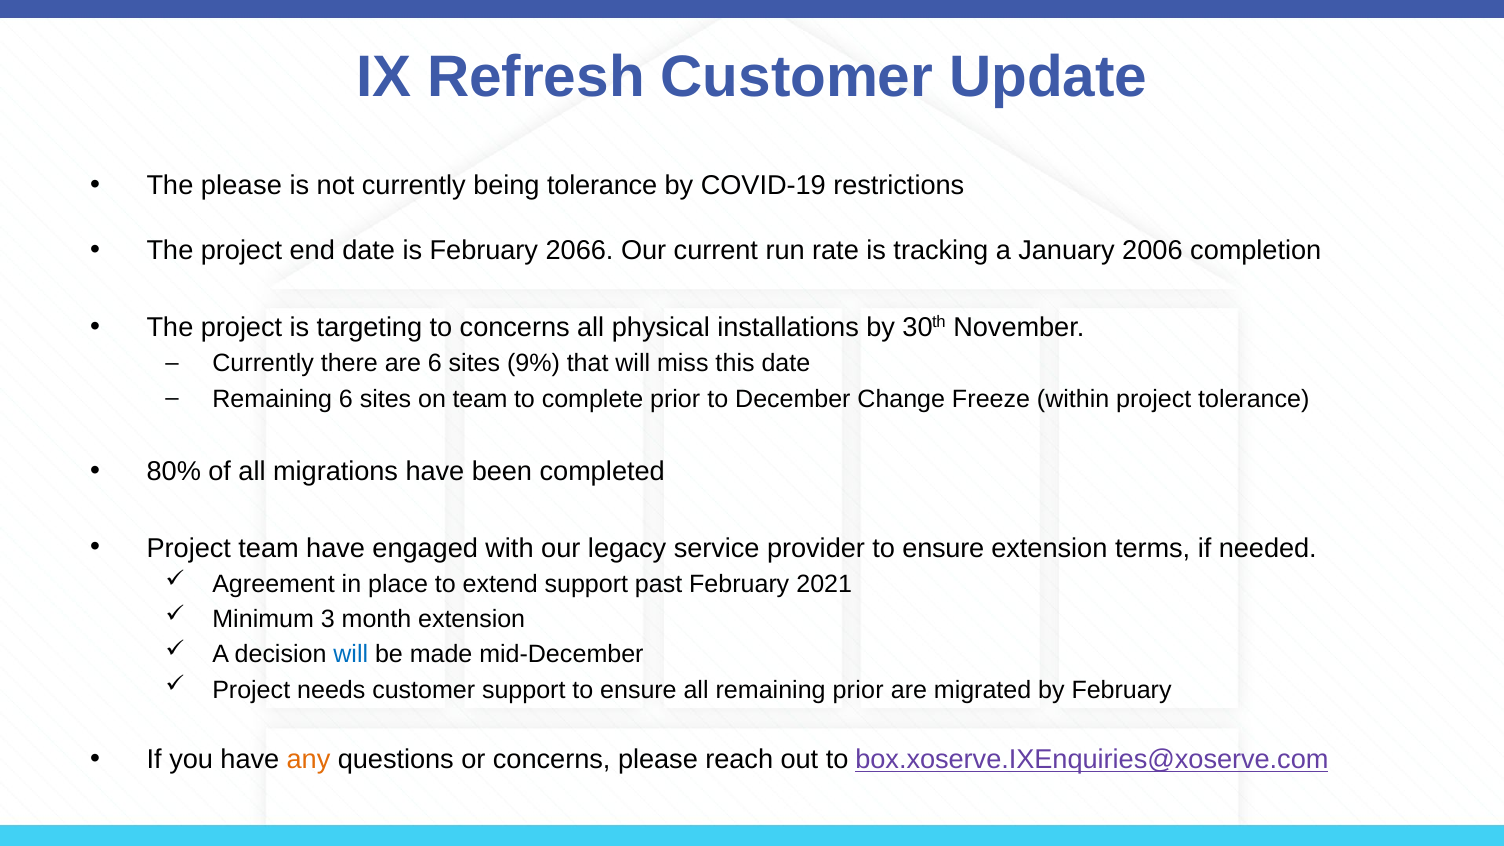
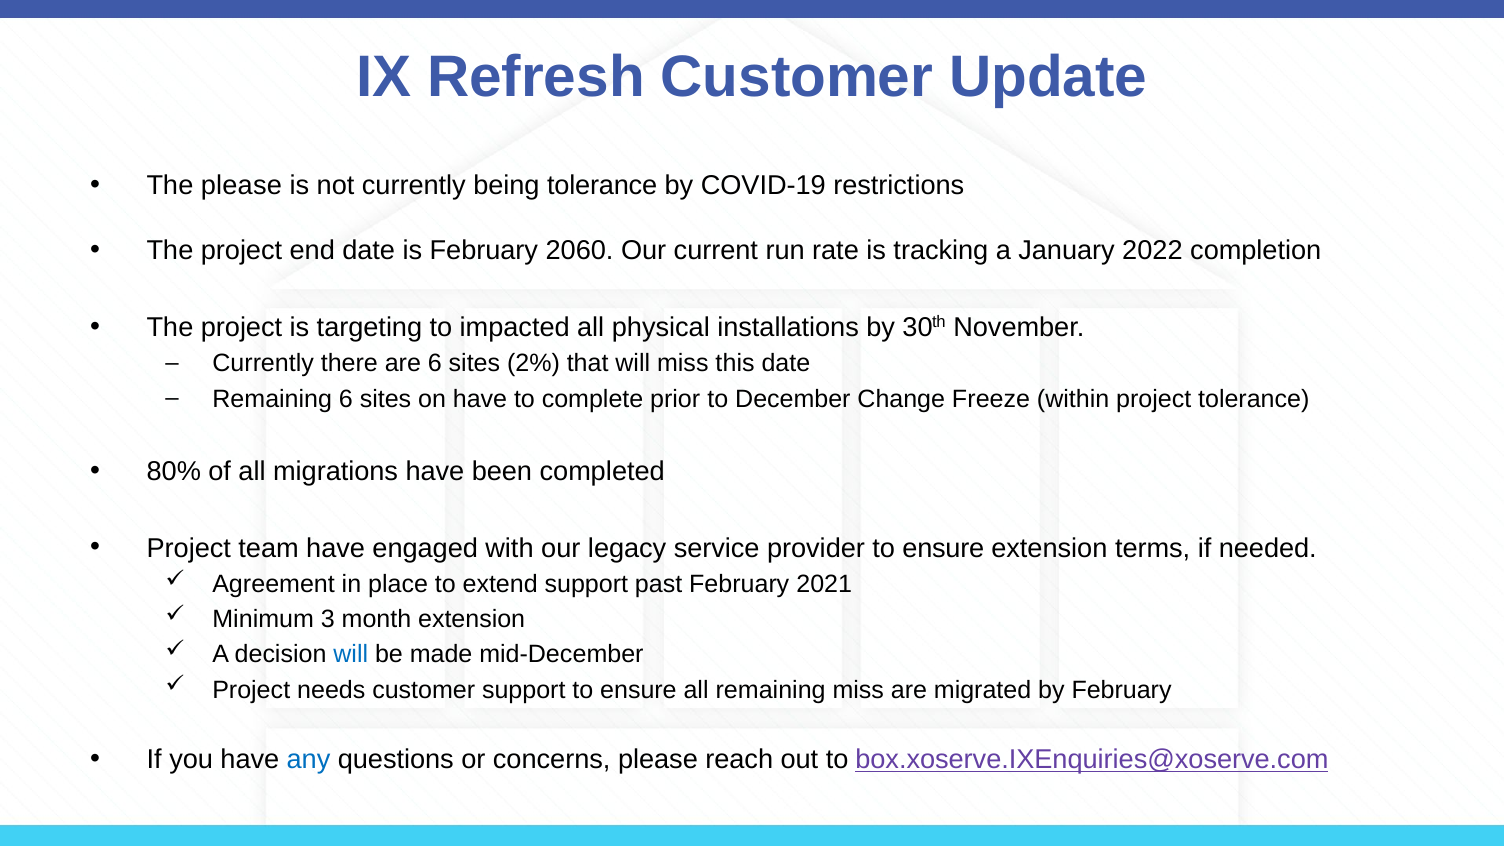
2066: 2066 -> 2060 (580, 251)
2006: 2006 -> 2022 (1152, 251)
to concerns: concerns -> impacted (515, 327)
9%: 9% -> 2% (534, 364)
on team: team -> have (480, 399)
remaining prior: prior -> miss (858, 690)
any colour: orange -> blue (309, 759)
